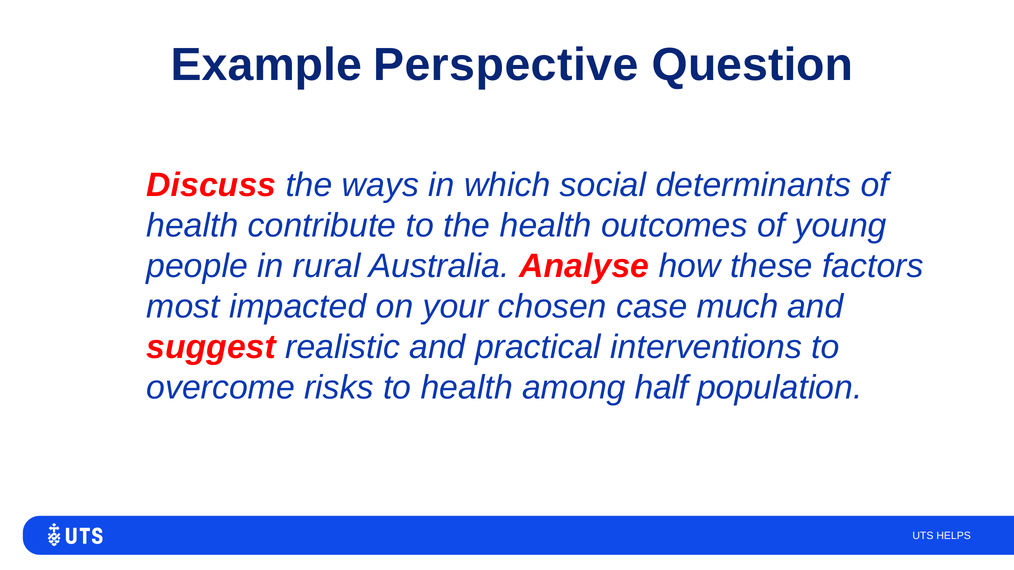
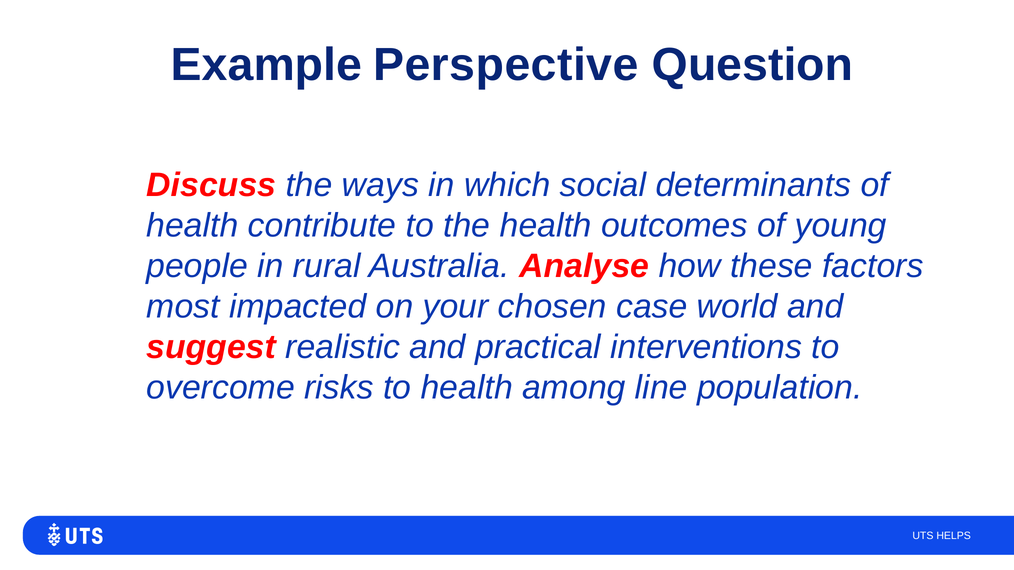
much: much -> world (737, 307)
half: half -> line (661, 388)
